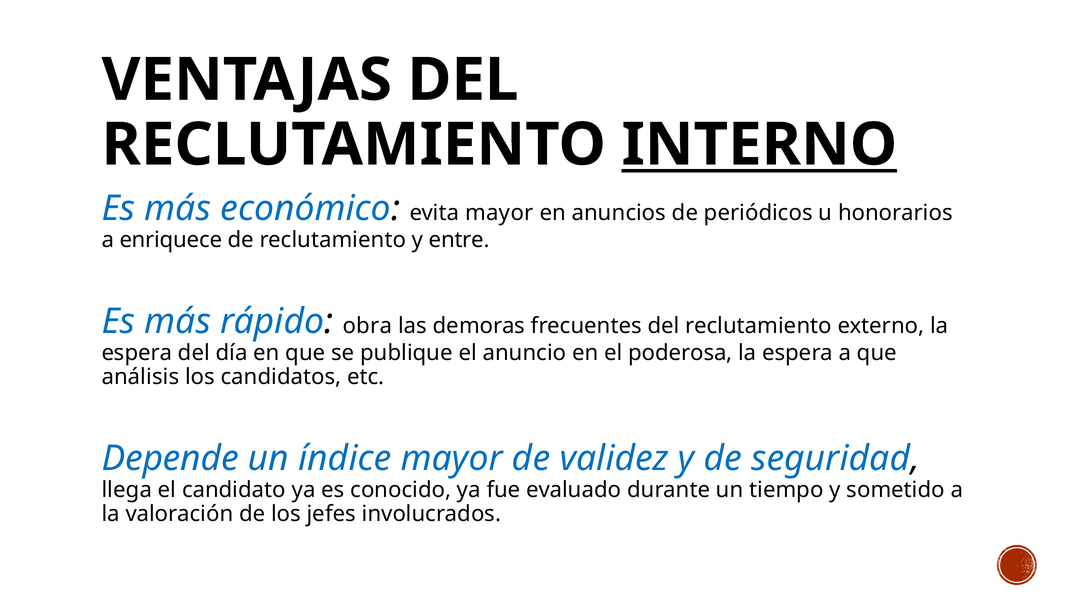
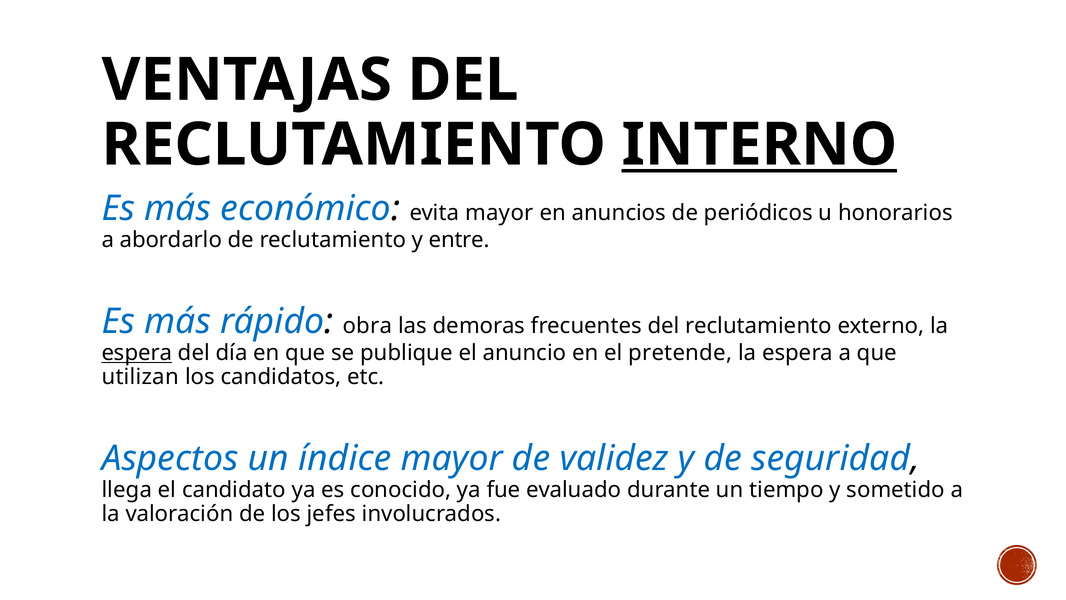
enriquece: enriquece -> abordarlo (171, 240)
espera underline: none -> present (137, 353)
poderosa: poderosa -> pretende (680, 353)
análisis: análisis -> utilizan (140, 377)
Depende: Depende -> Aspectos (170, 458)
